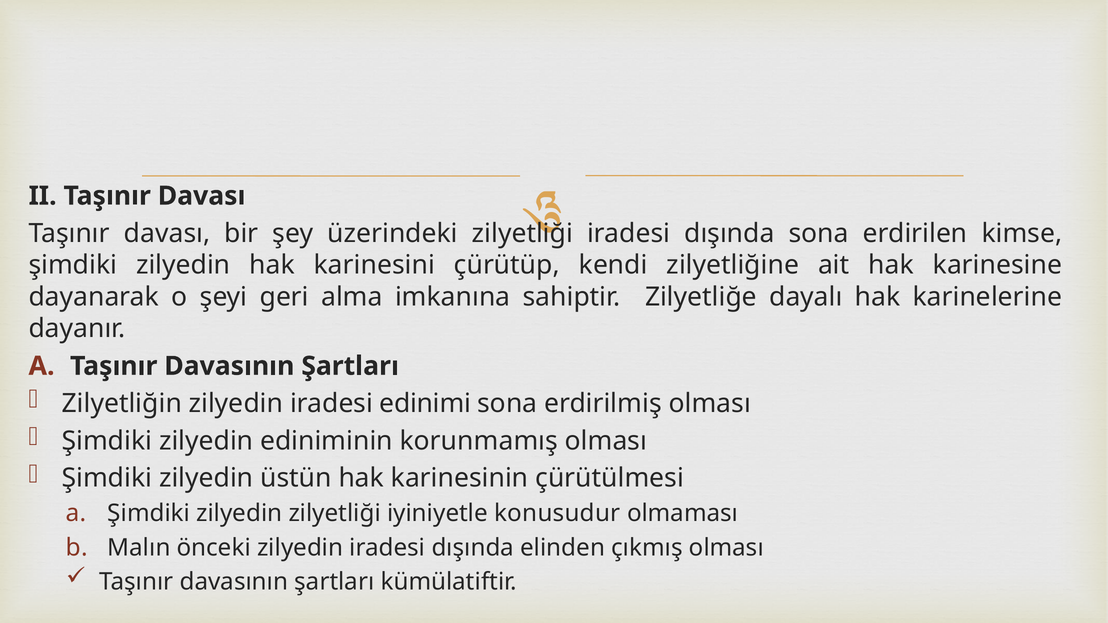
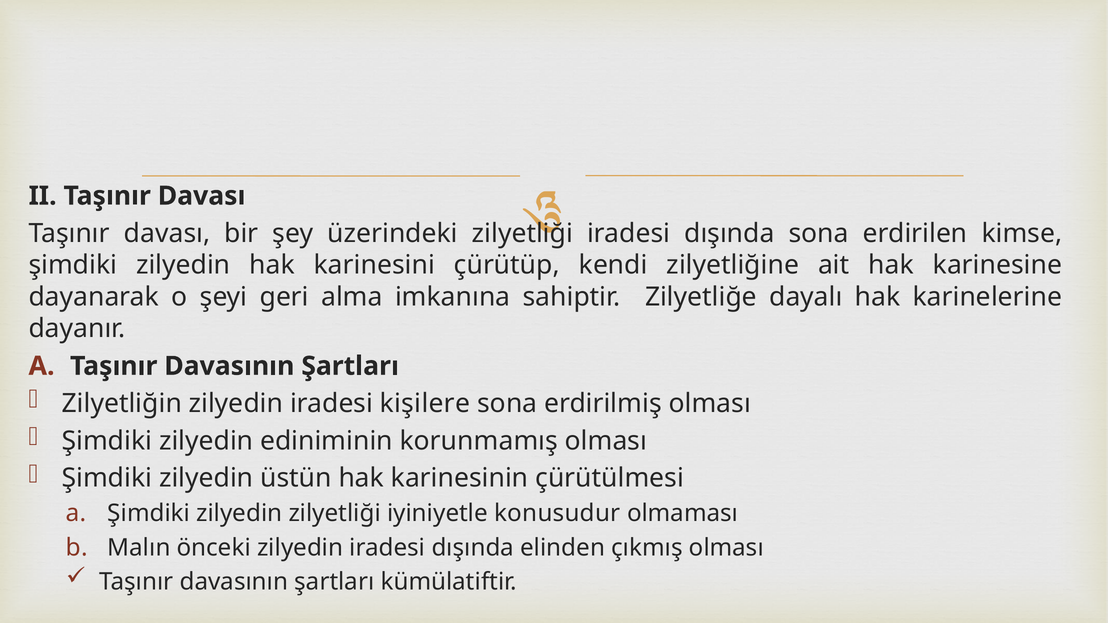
edinimi: edinimi -> kişilere (425, 404)
